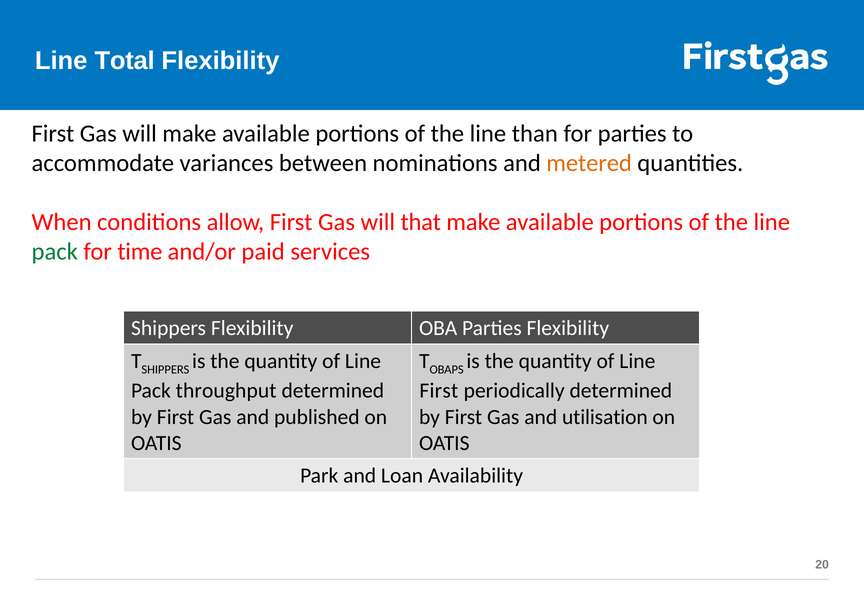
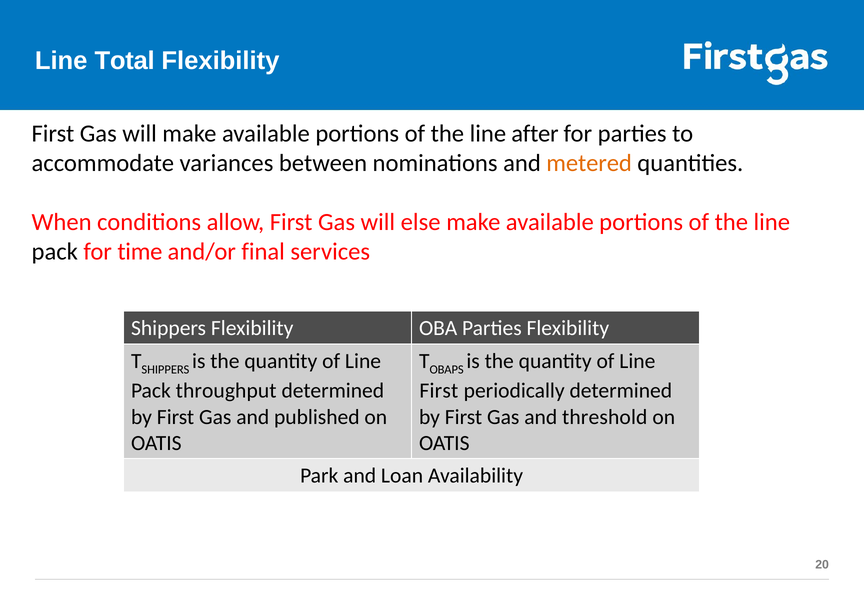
than: than -> after (535, 134)
that: that -> else (421, 222)
pack colour: green -> black (55, 252)
paid: paid -> final (263, 252)
utilisation: utilisation -> threshold (605, 417)
